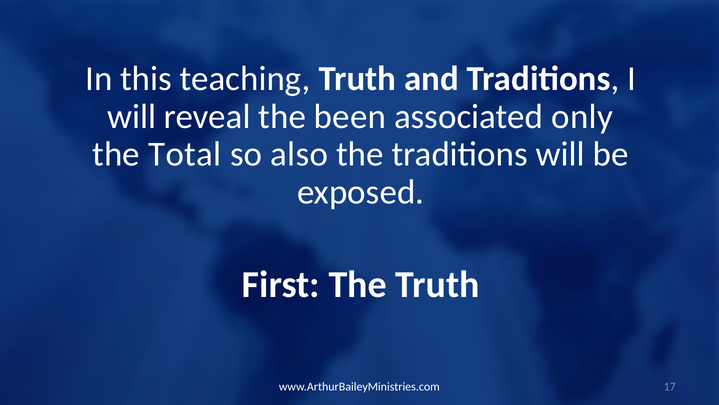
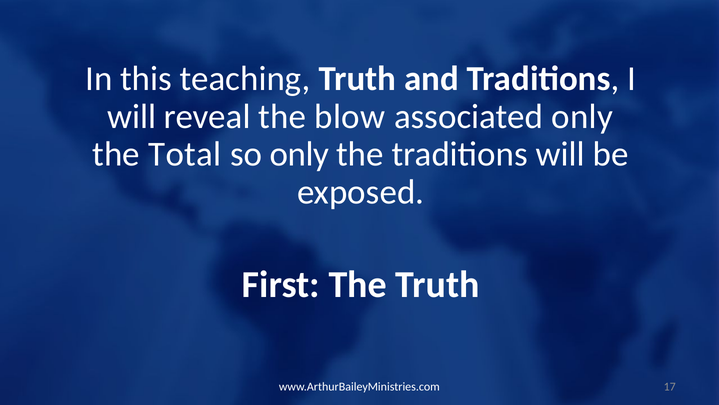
been: been -> blow (350, 116)
so also: also -> only (299, 154)
